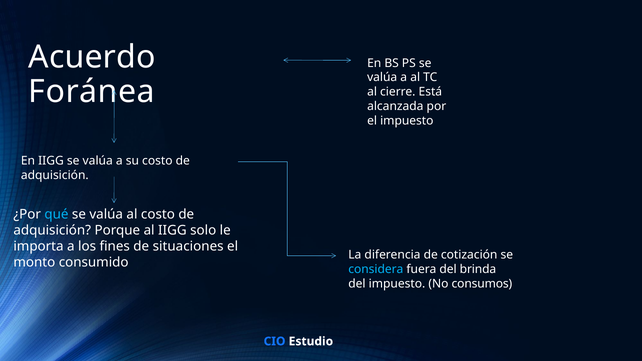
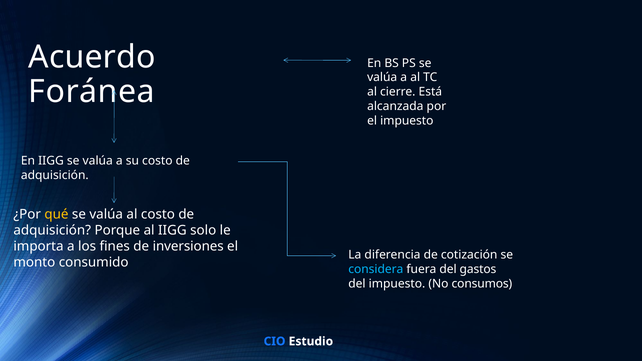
qué colour: light blue -> yellow (56, 215)
situaciones: situaciones -> inversiones (188, 247)
brinda: brinda -> gastos (478, 269)
